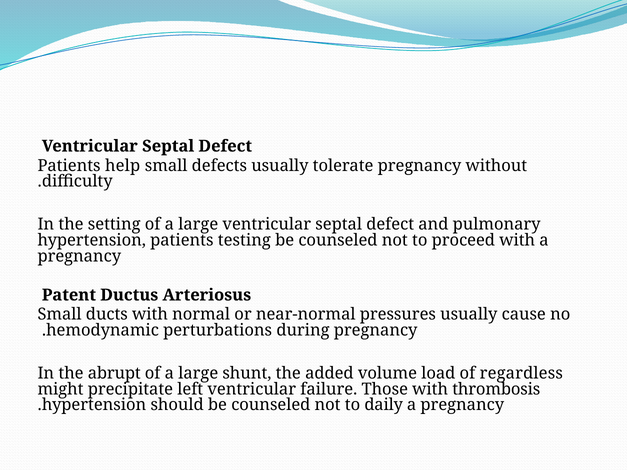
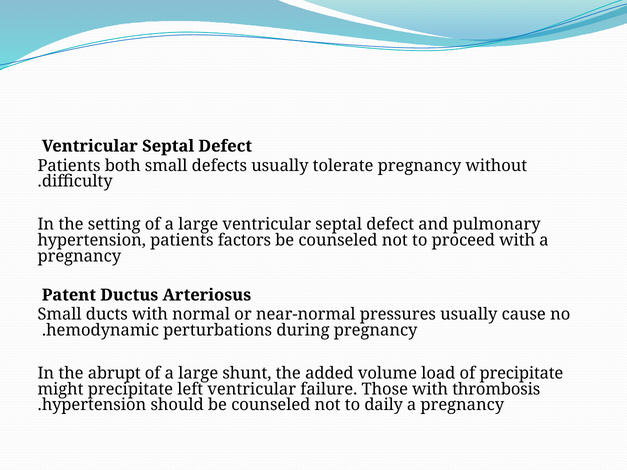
help: help -> both (123, 166)
testing: testing -> factors (244, 240)
of regardless: regardless -> precipitate (521, 373)
